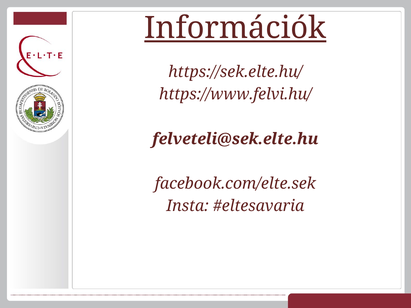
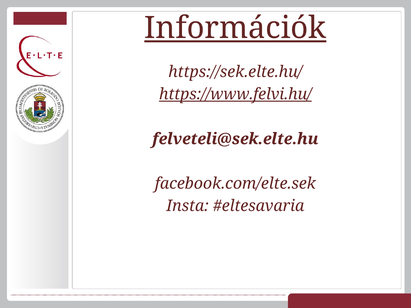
https://www.felvi.hu/ underline: none -> present (235, 94)
